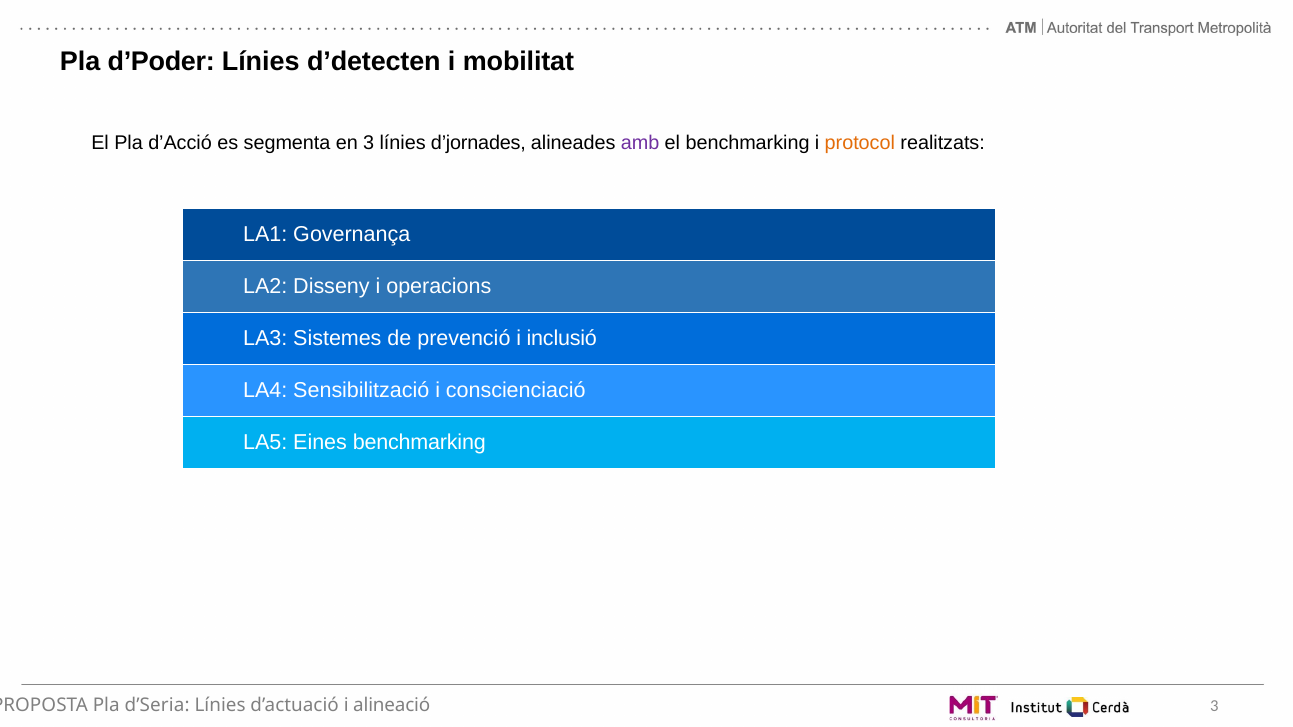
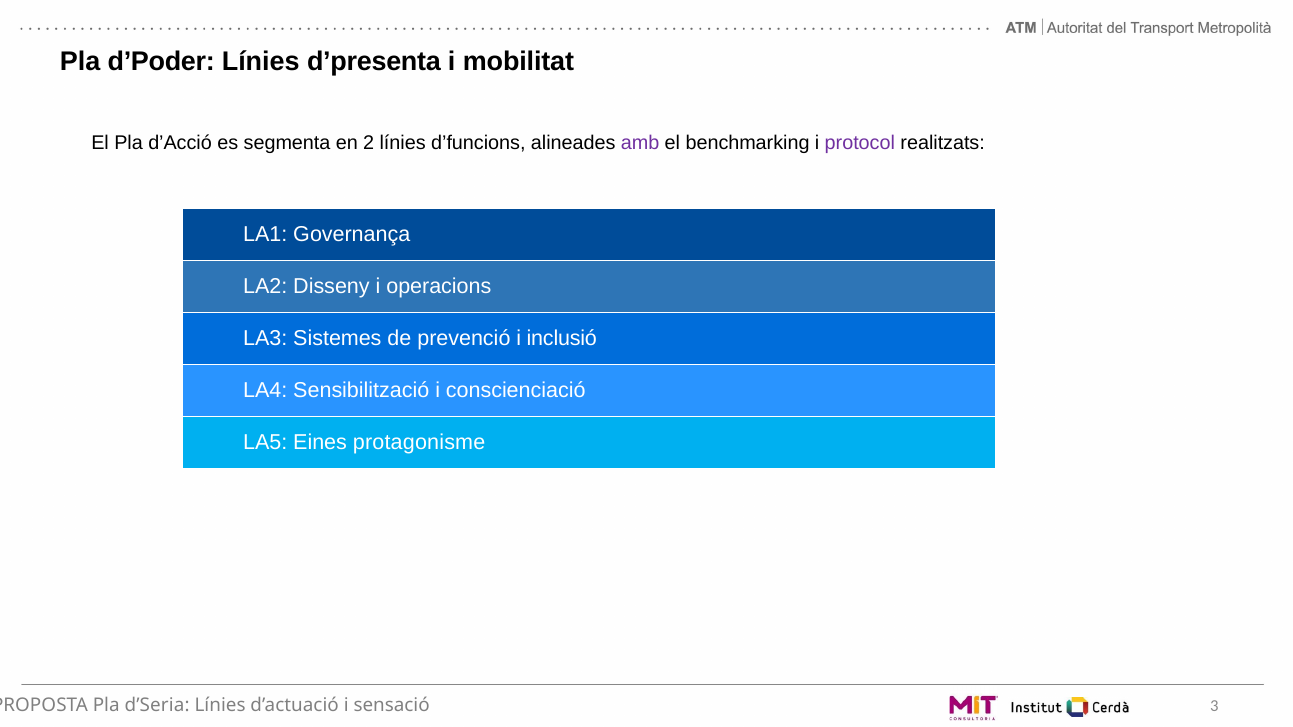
d’detecten: d’detecten -> d’presenta (374, 62)
en 3: 3 -> 2 (369, 143)
d’jornades: d’jornades -> d’funcions (478, 143)
protocol colour: orange -> purple (860, 143)
Eines benchmarking: benchmarking -> protagonisme (419, 443)
alineació: alineació -> sensació (392, 706)
